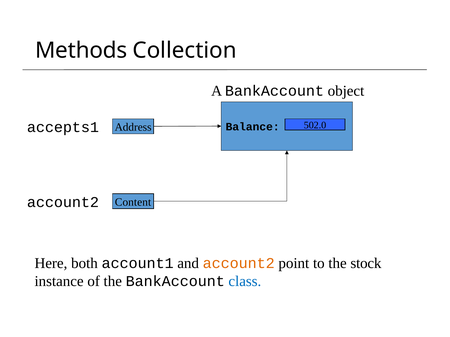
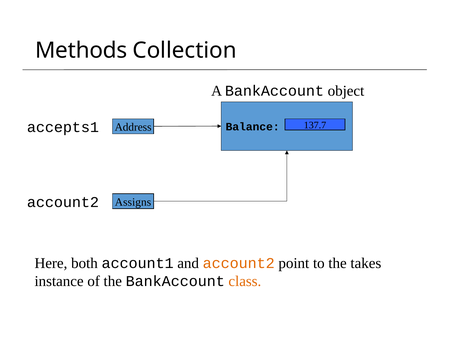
502.0: 502.0 -> 137.7 (315, 125)
Content: Content -> Assigns (133, 202)
stock: stock -> takes (366, 264)
class colour: blue -> orange (245, 282)
